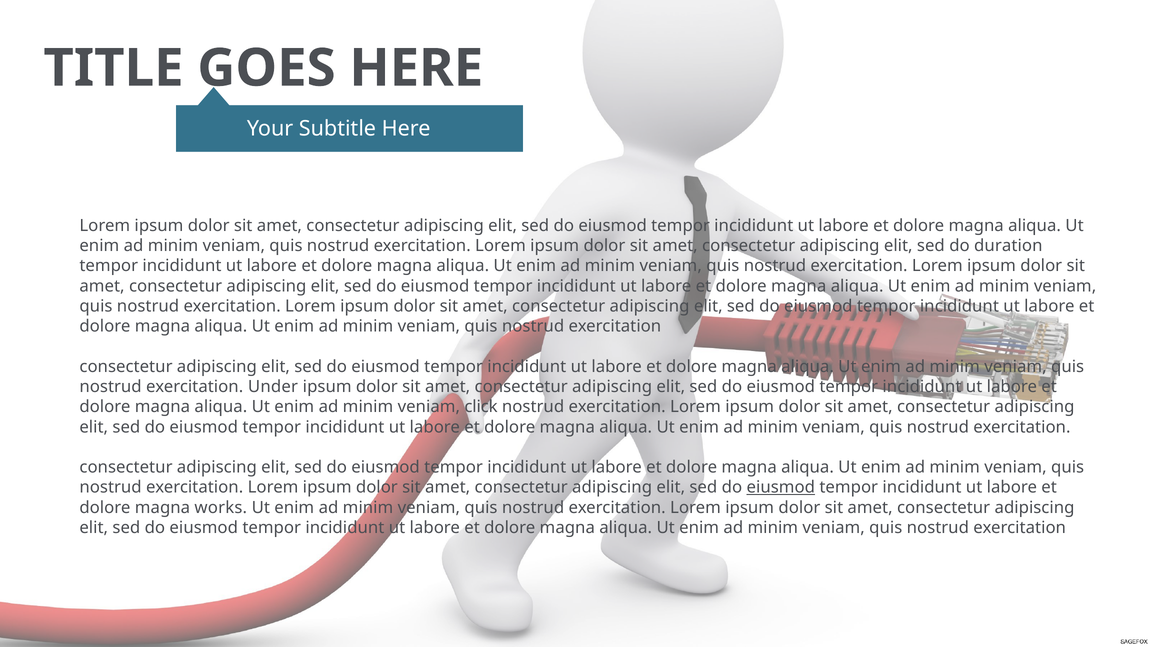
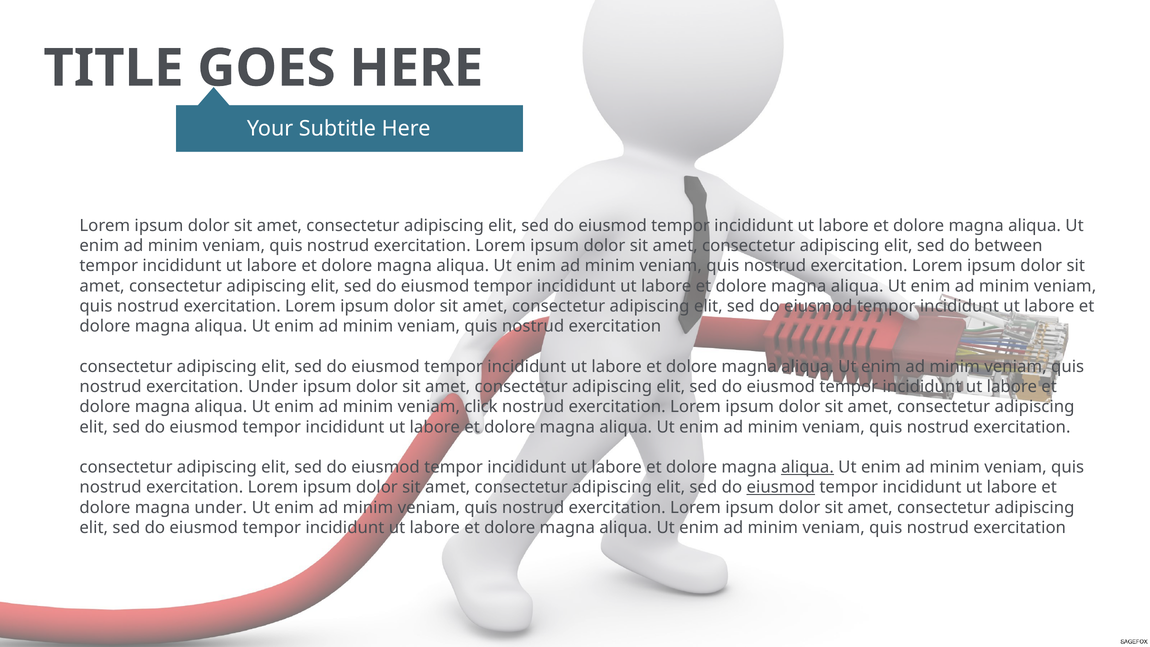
duration: duration -> between (1008, 246)
aliqua underline: none -> present (808, 467)
magna works: works -> under (221, 507)
